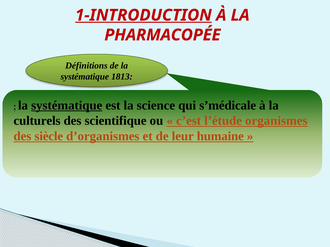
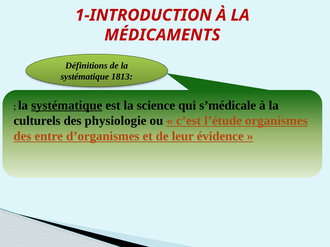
1-INTRODUCTION underline: present -> none (143, 15)
PHARMACOPÉE: PHARMACOPÉE -> MÉDICAMENTS (162, 35)
scientifique: scientifique -> physiologie (116, 121)
siècle: siècle -> entre (49, 136)
humaine: humaine -> évidence (220, 136)
